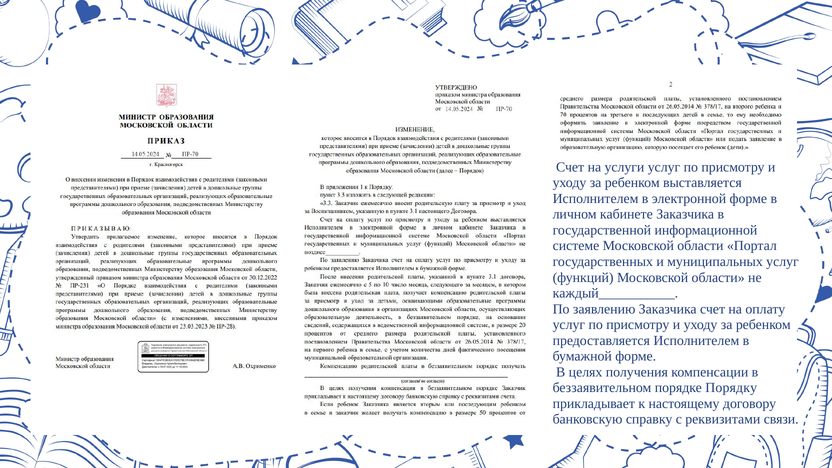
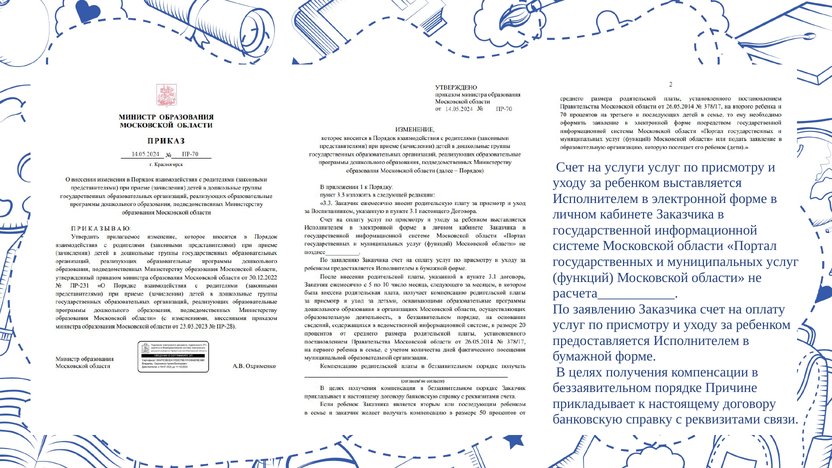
каждый___________: каждый___________ -> расчета___________ (615, 293)
Порядку: Порядку -> Причине (731, 388)
